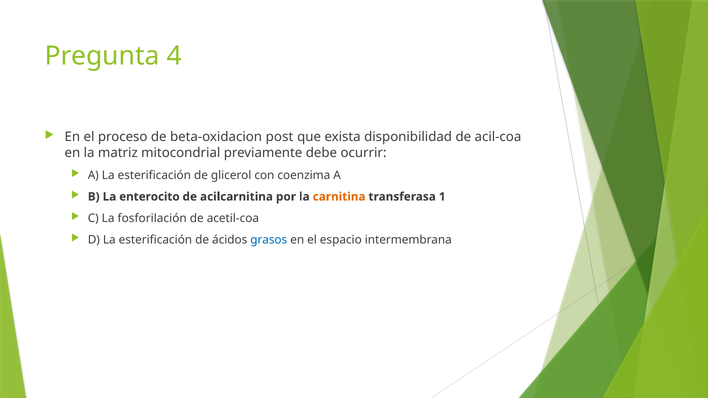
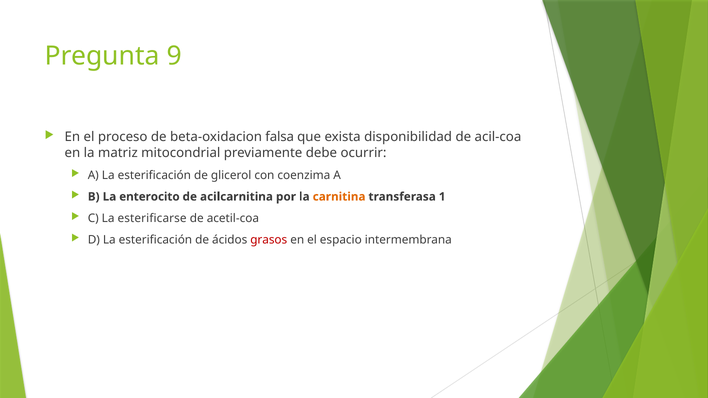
4: 4 -> 9 (174, 56)
post: post -> falsa (280, 137)
fosforilación: fosforilación -> esterificarse (152, 218)
grasos colour: blue -> red (269, 240)
